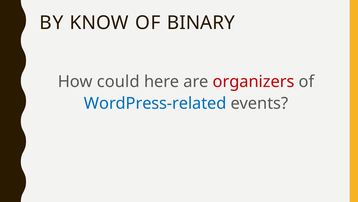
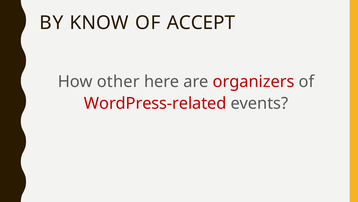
BINARY: BINARY -> ACCEPT (201, 23)
could: could -> other (118, 81)
WordPress-related colour: blue -> red (155, 103)
